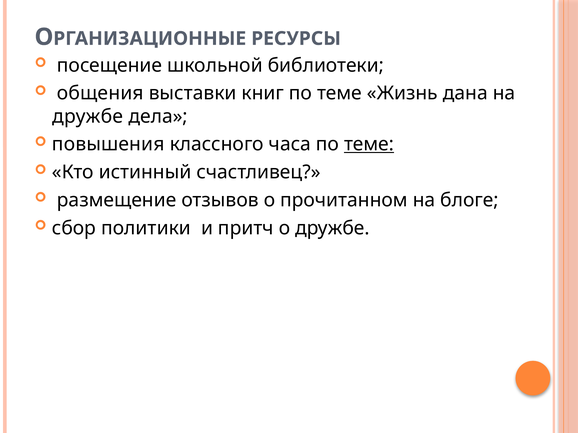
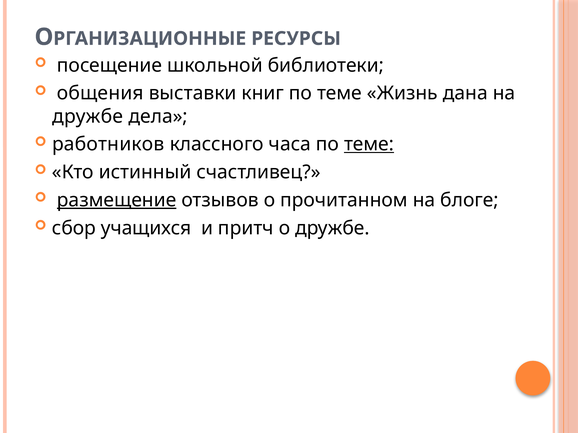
повышения: повышения -> работников (108, 144)
размещение underline: none -> present (117, 200)
политики: политики -> учащихся (146, 228)
